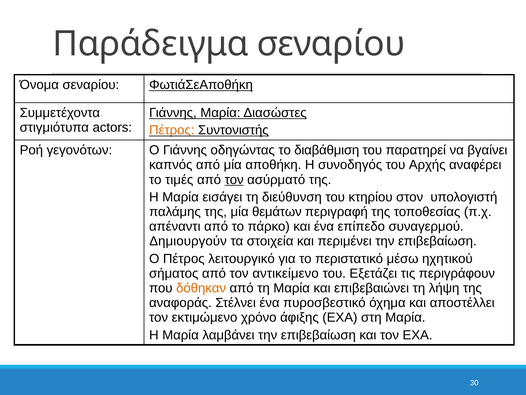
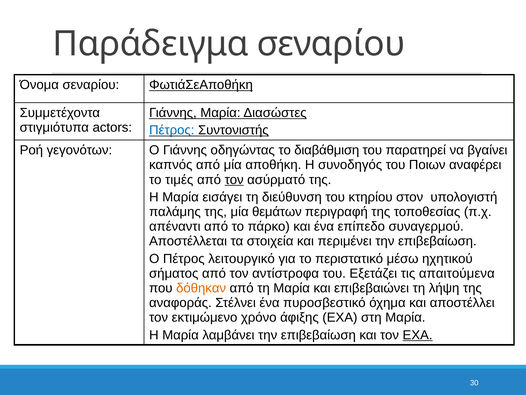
Πέτρος colour: orange -> blue (172, 130)
Αρχής: Αρχής -> Ποιων (427, 165)
Δημιουργούν: Δημιουργούν -> Αποστέλλεται (188, 241)
αντικείμενο: αντικείμενο -> αντίστροφα (286, 273)
περιγράφουν: περιγράφουν -> απαιτούμενα (457, 273)
ΕΧΑ underline: none -> present (418, 335)
